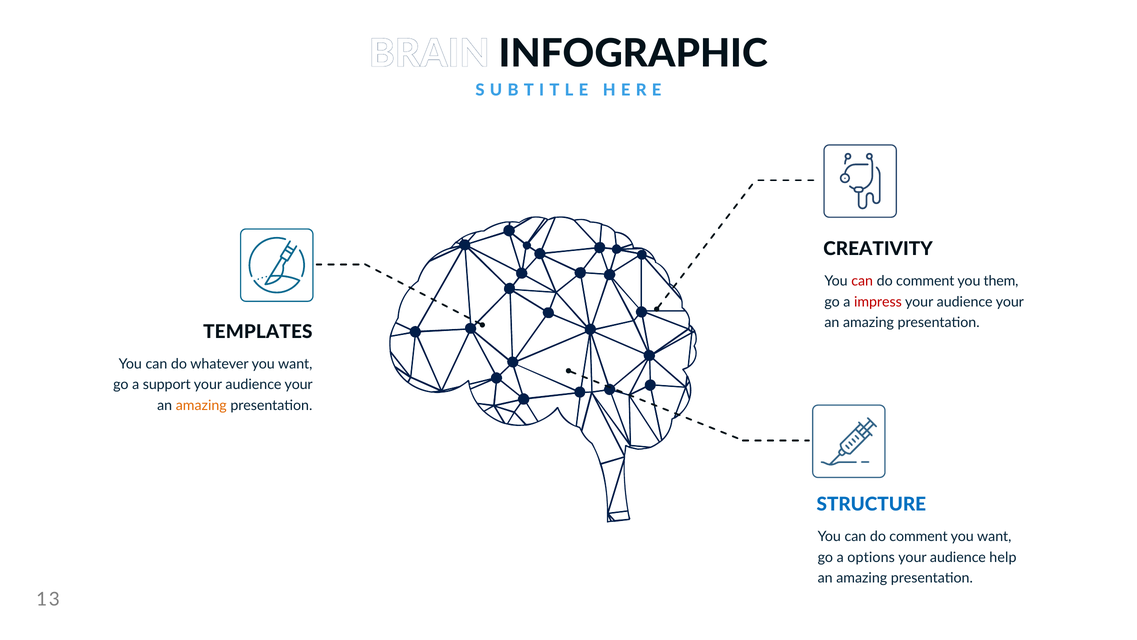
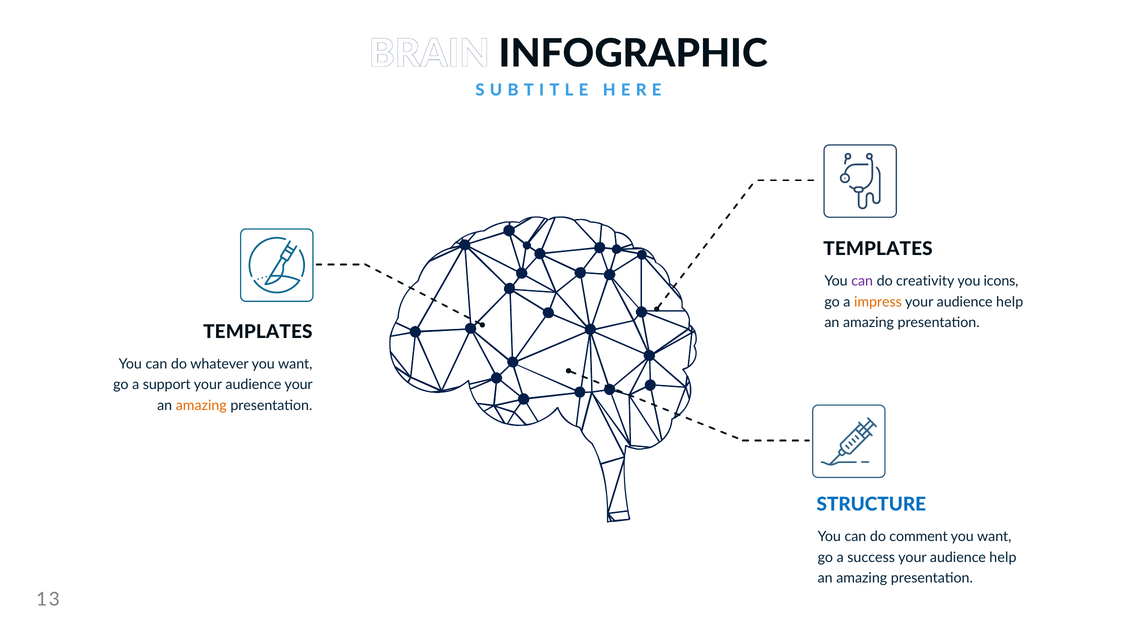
CREATIVITY: CREATIVITY -> TEMPLATES (878, 249)
can colour: red -> purple (862, 281)
comment: comment -> creativity (925, 281)
them: them -> icons (1001, 281)
impress colour: red -> orange (878, 302)
your: your -> help (1010, 302)
options: options -> success (871, 557)
